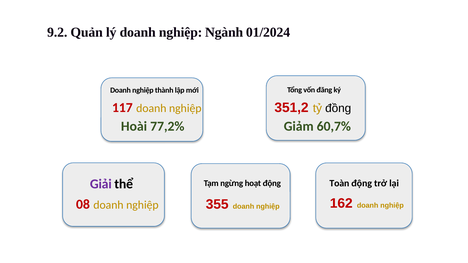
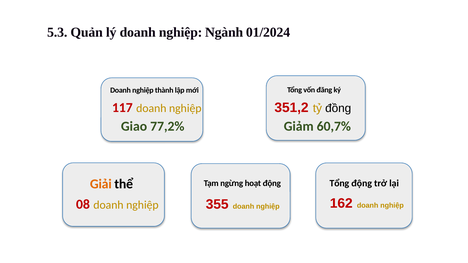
9.2: 9.2 -> 5.3 (57, 32)
Hoài: Hoài -> Giao (134, 126)
Giải colour: purple -> orange (101, 184)
Toàn: Toàn -> Tổng (339, 184)
